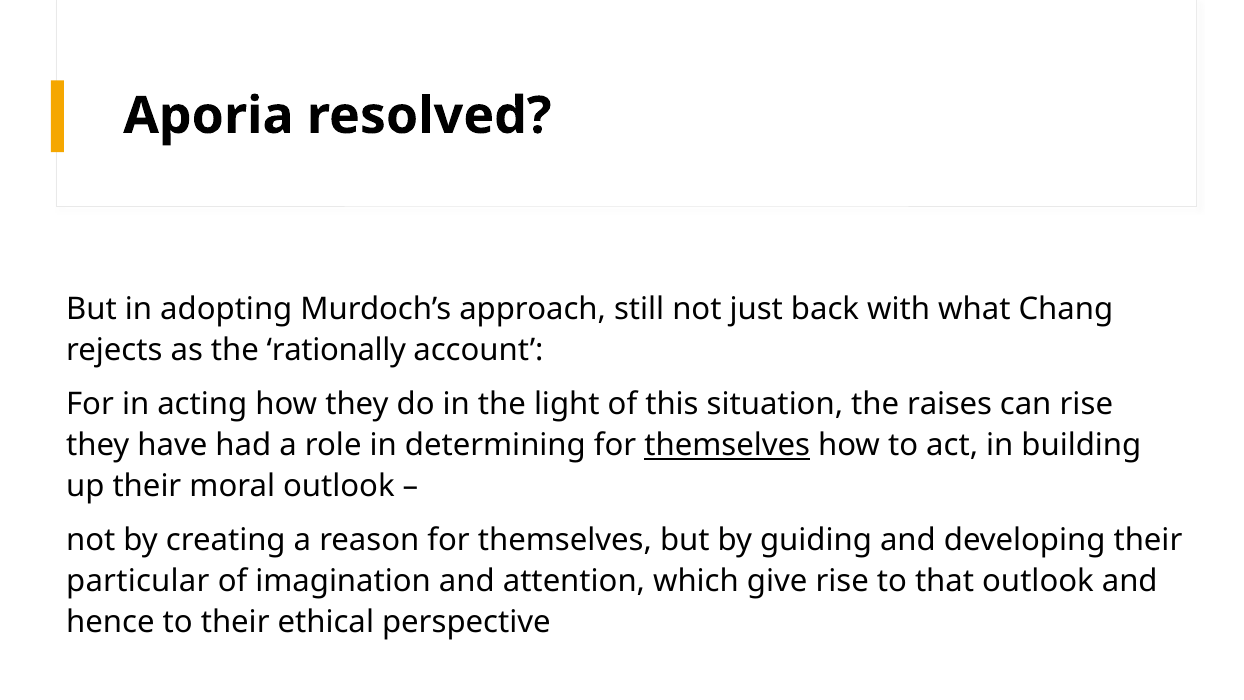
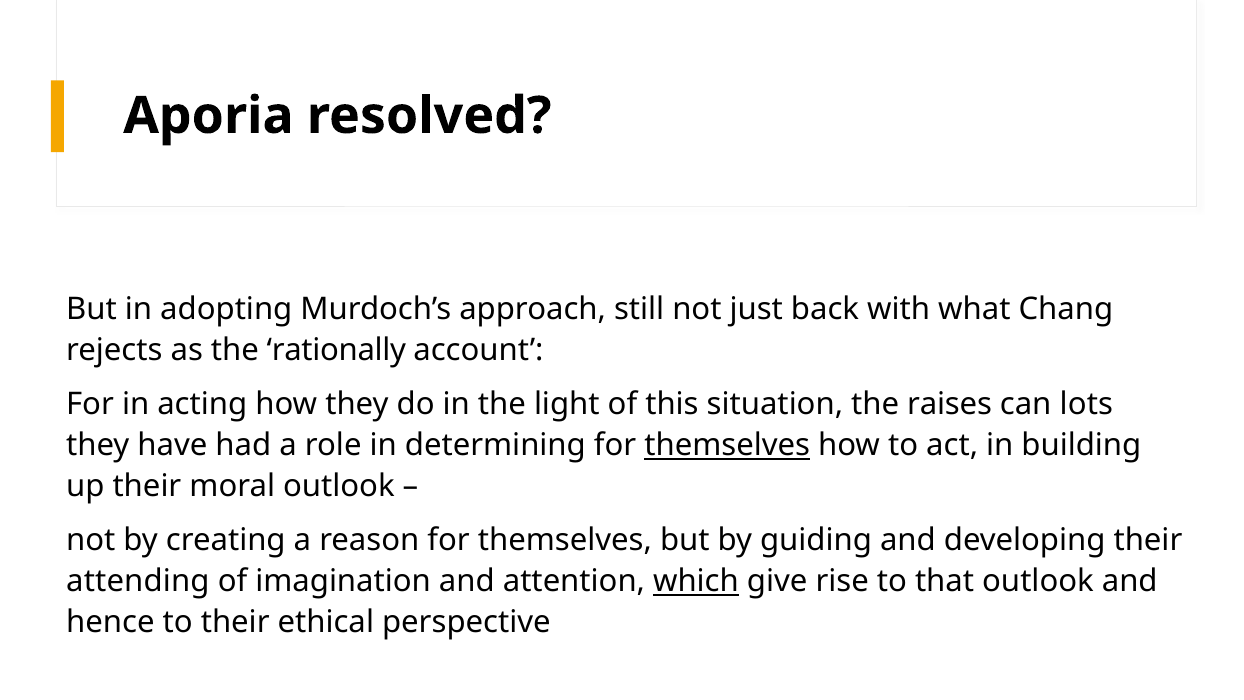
can rise: rise -> lots (1086, 404)
particular: particular -> attending (138, 581)
which underline: none -> present (696, 581)
